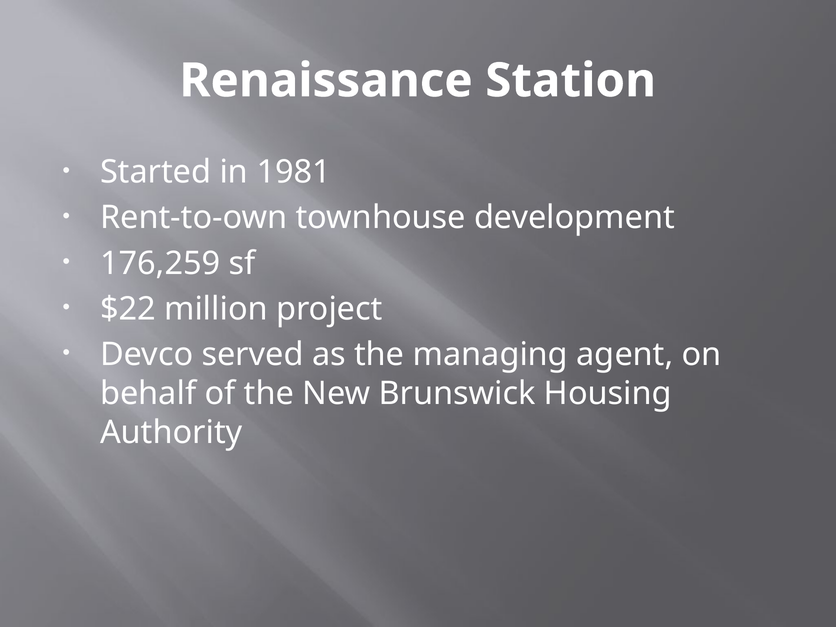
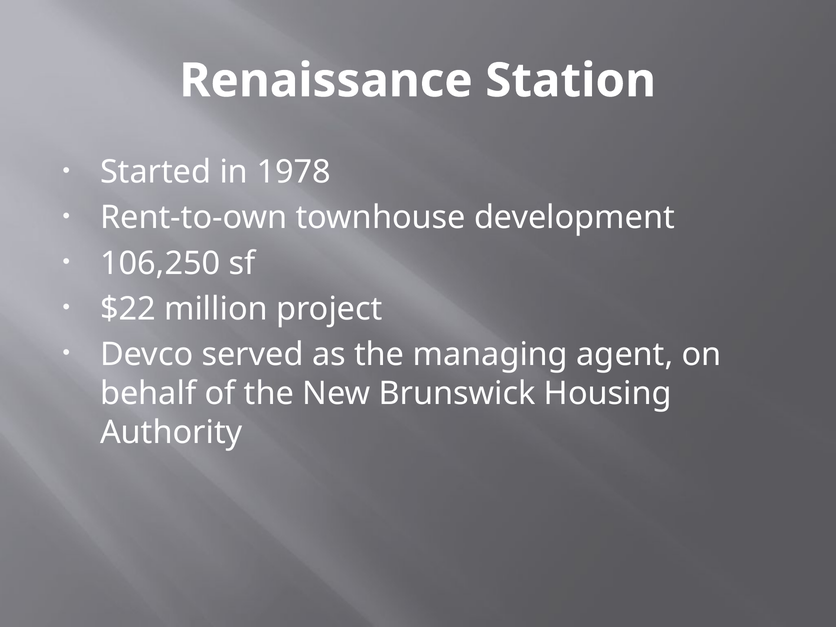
1981: 1981 -> 1978 (294, 172)
176,259: 176,259 -> 106,250 (160, 263)
